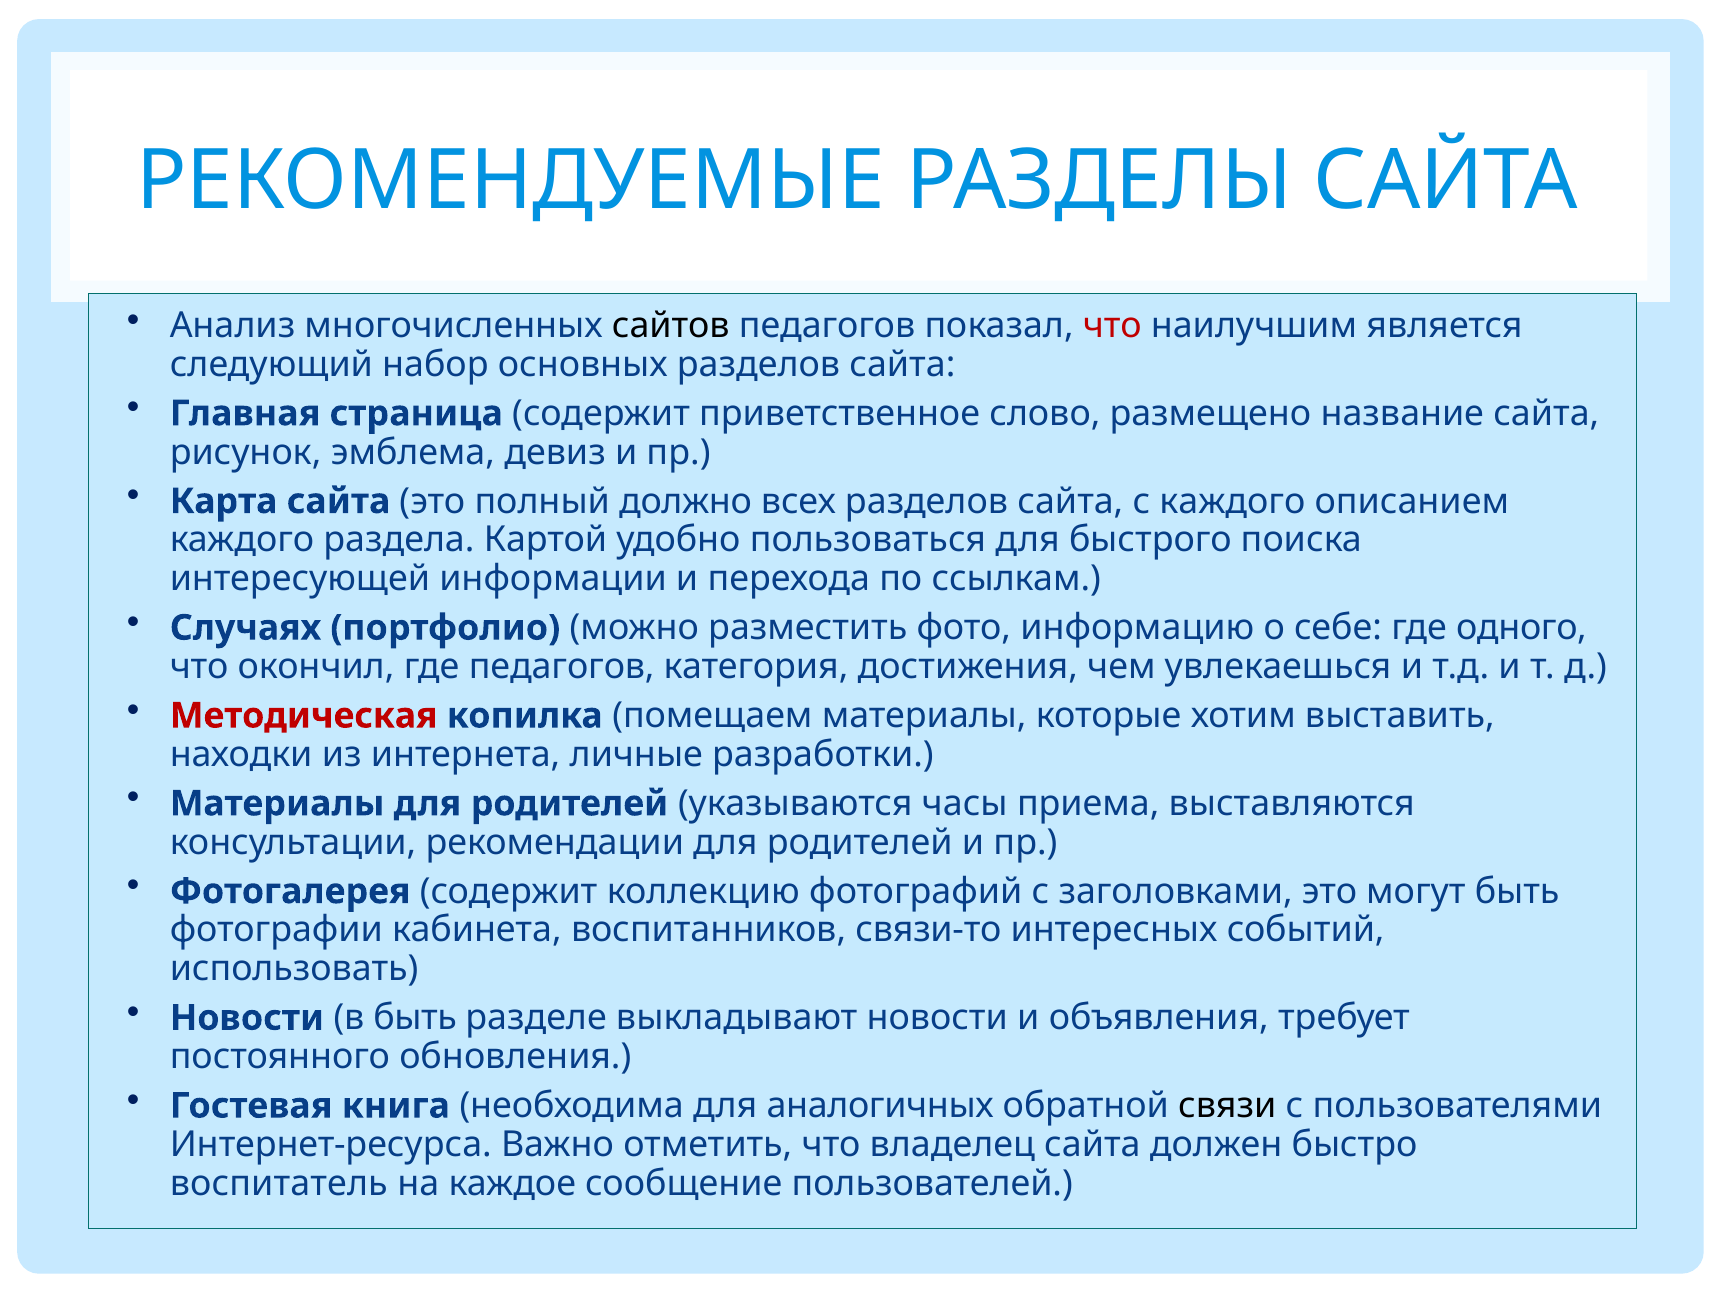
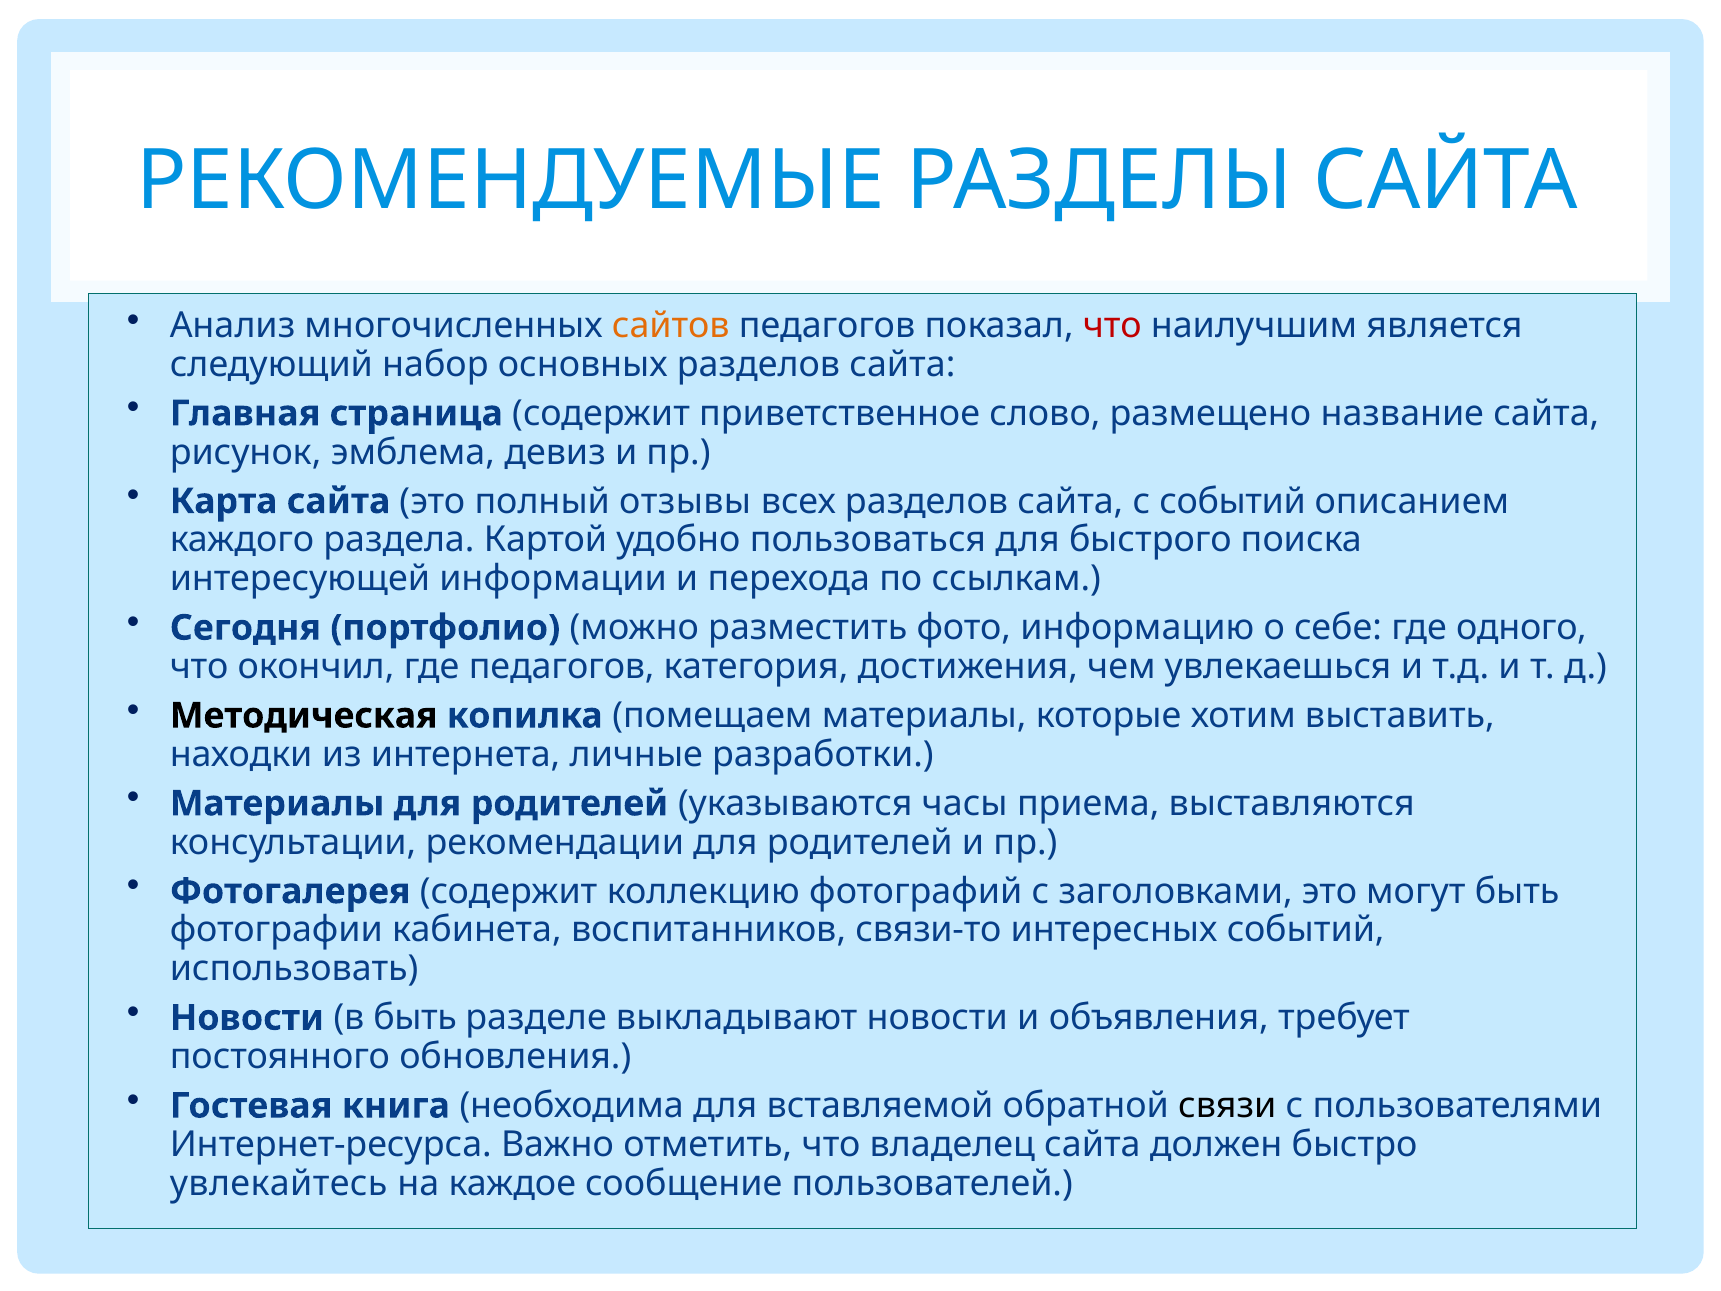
сайтов colour: black -> orange (671, 326)
должно: должно -> отзывы (685, 501)
с каждого: каждого -> событий (1233, 501)
Случаях: Случаях -> Сегодня (245, 628)
Методическая colour: red -> black (304, 716)
аналогичных: аналогичных -> вставляемой (880, 1106)
воспитатель: воспитатель -> увлекайтесь (279, 1183)
